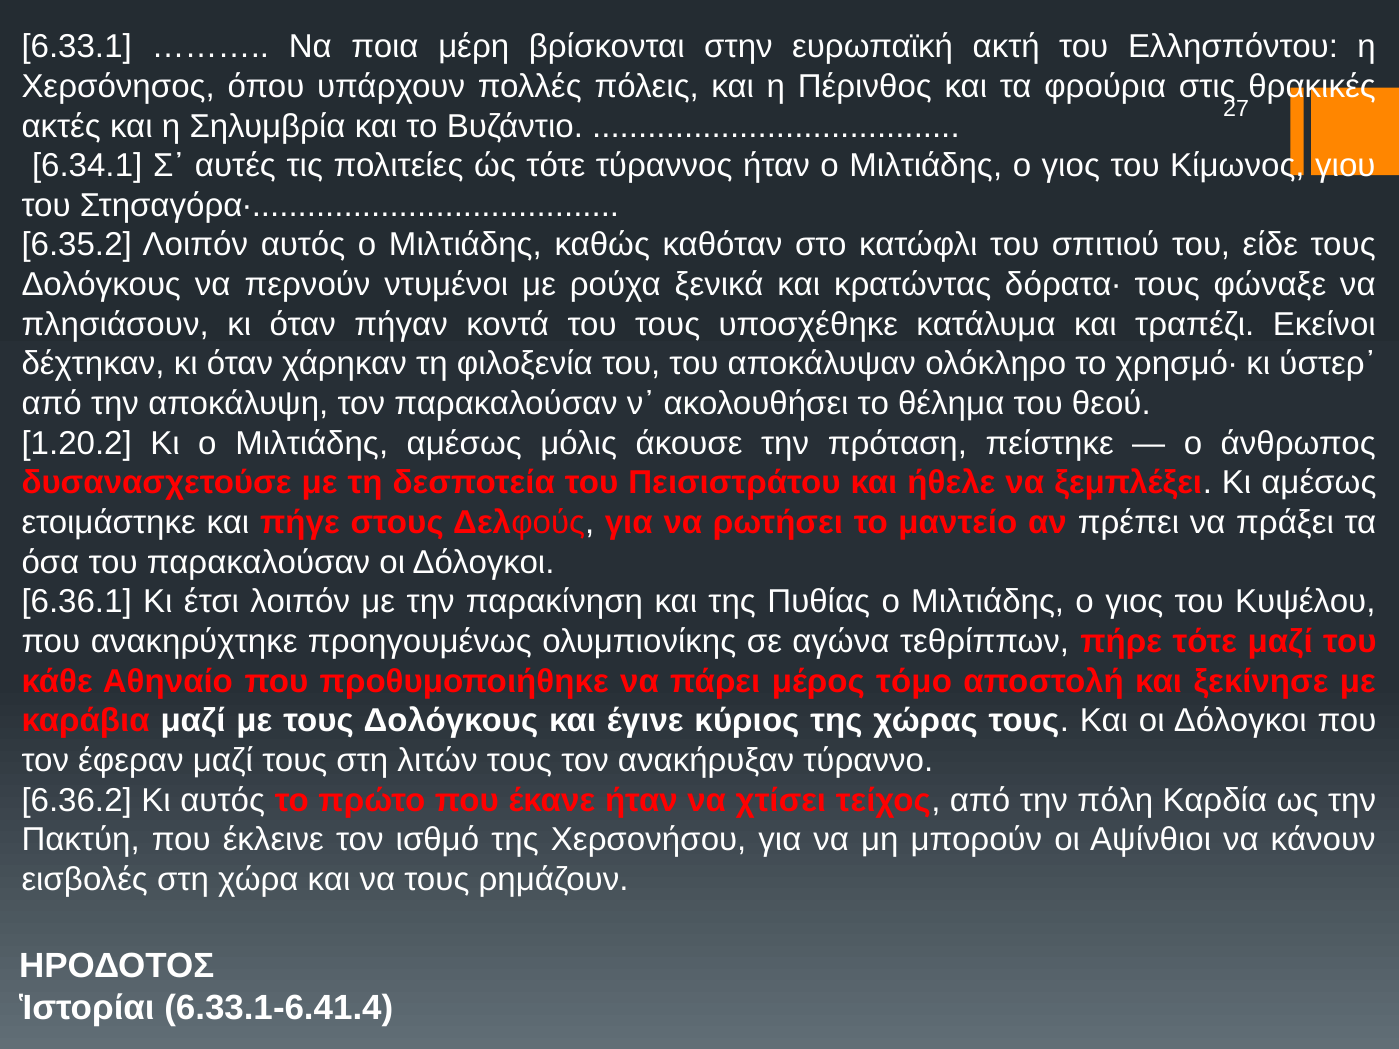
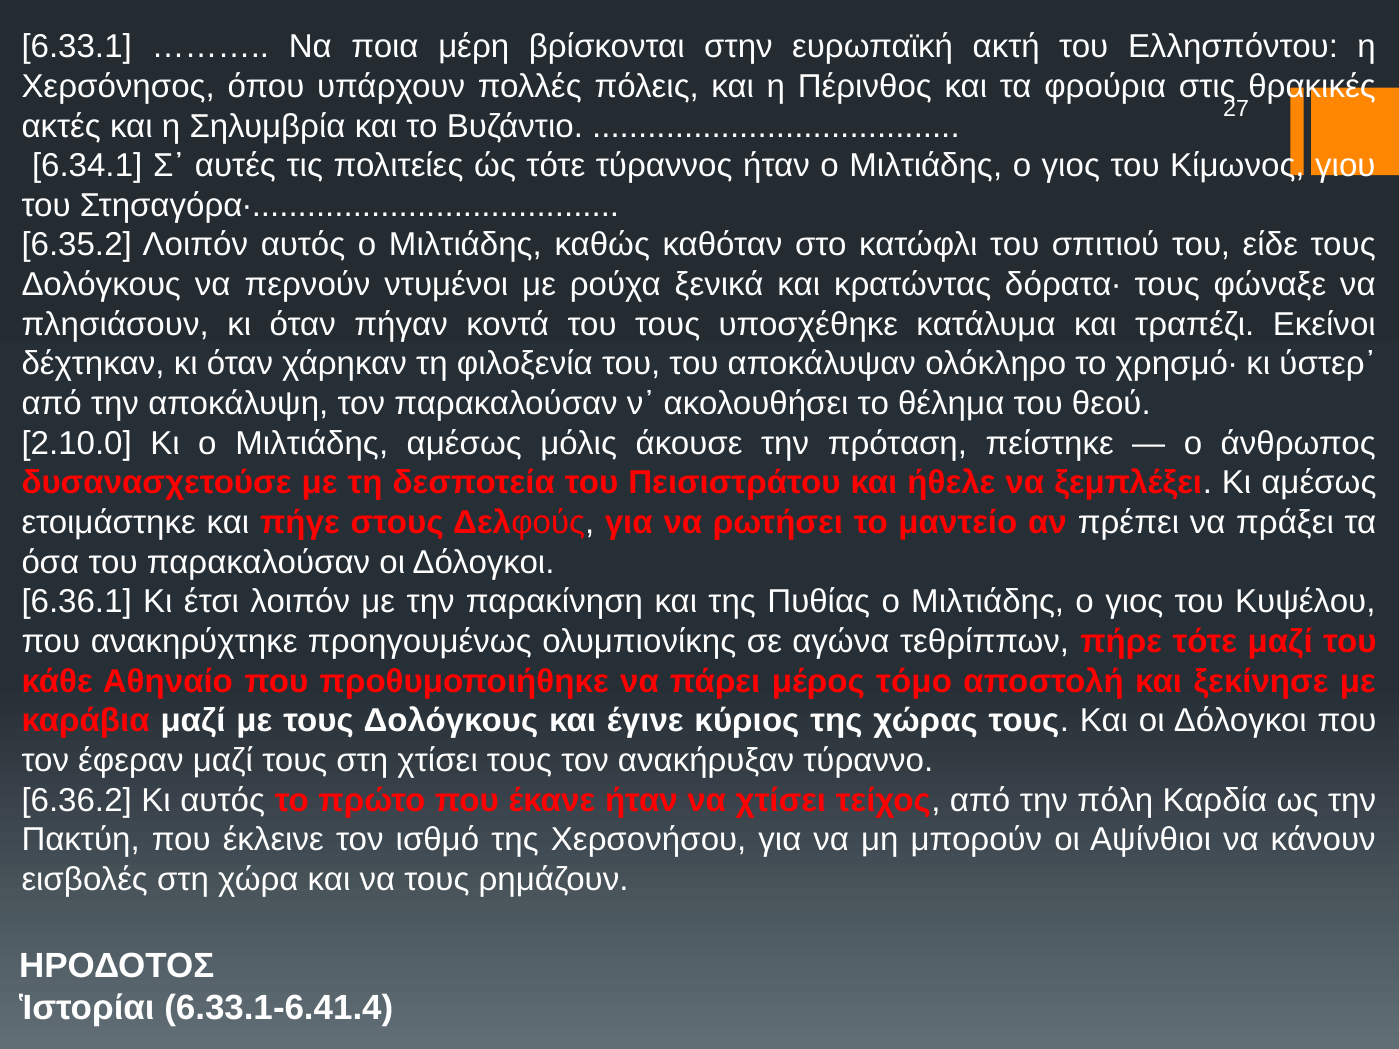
1.20.2: 1.20.2 -> 2.10.0 (77, 443)
στη λιτών: λιτών -> χτίσει (438, 761)
